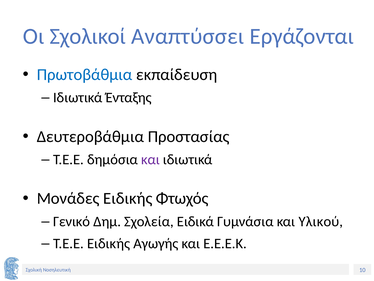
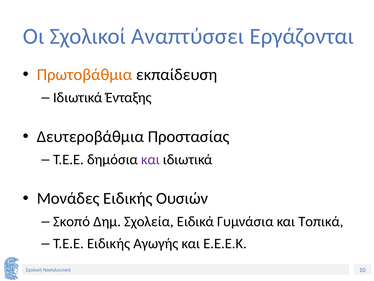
Πρωτοβάθμια colour: blue -> orange (85, 74)
Φτωχός: Φτωχός -> Ουσιών (182, 198)
Γενικό: Γενικό -> Σκοπό (72, 221)
Υλικού: Υλικού -> Τοπικά (321, 221)
